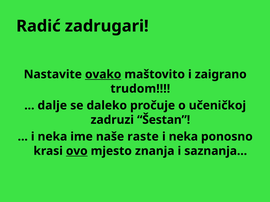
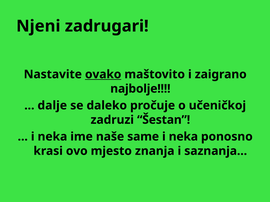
Radić: Radić -> Njeni (38, 26)
trudom: trudom -> najbolje (140, 89)
raste: raste -> same (143, 137)
ovo underline: present -> none (77, 151)
